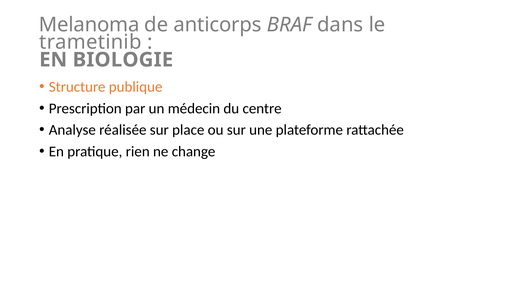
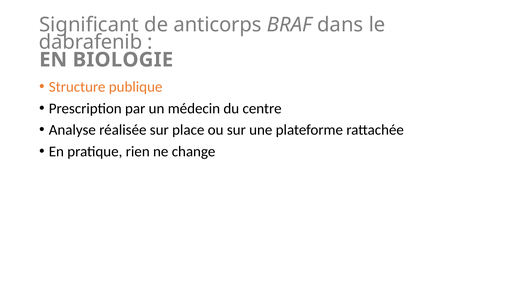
Melanoma: Melanoma -> Significant (89, 25)
trametinib: trametinib -> dabrafenib (91, 42)
